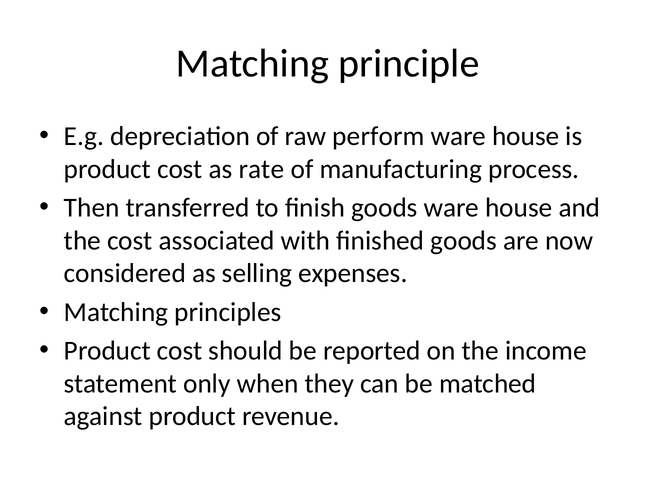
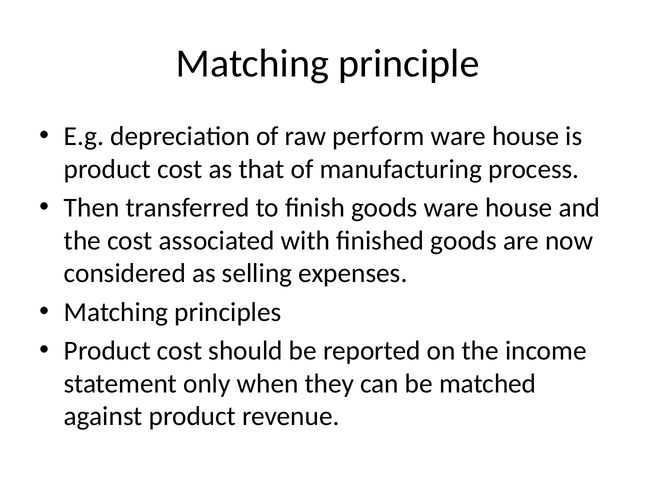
rate: rate -> that (262, 169)
